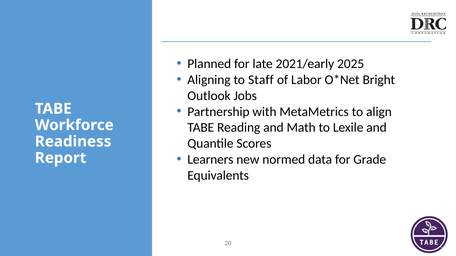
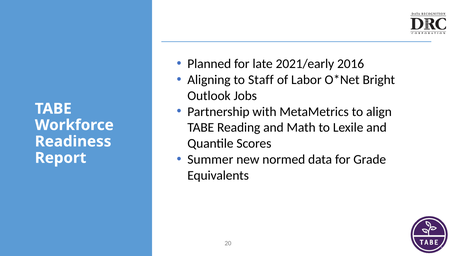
2025: 2025 -> 2016 (351, 64)
Learners: Learners -> Summer (210, 160)
